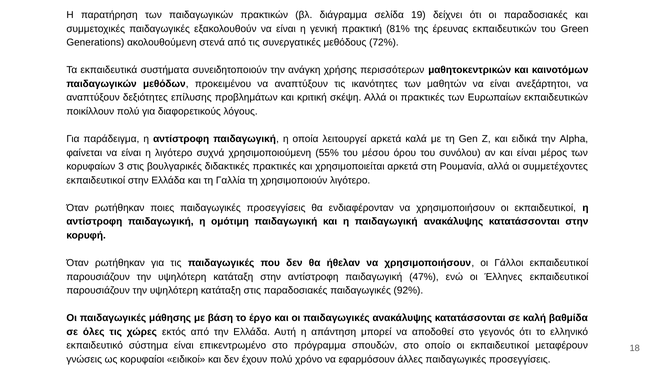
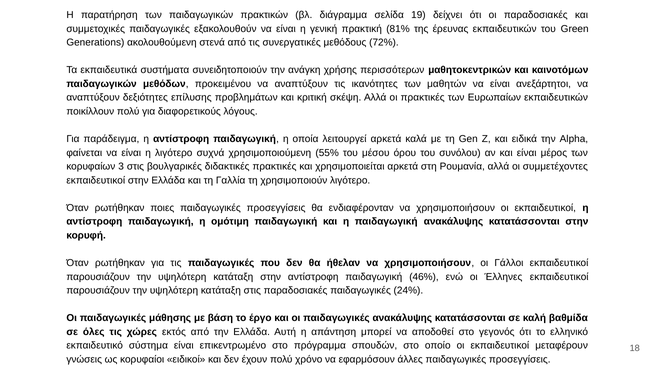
47%: 47% -> 46% (424, 277)
92%: 92% -> 24% (408, 291)
